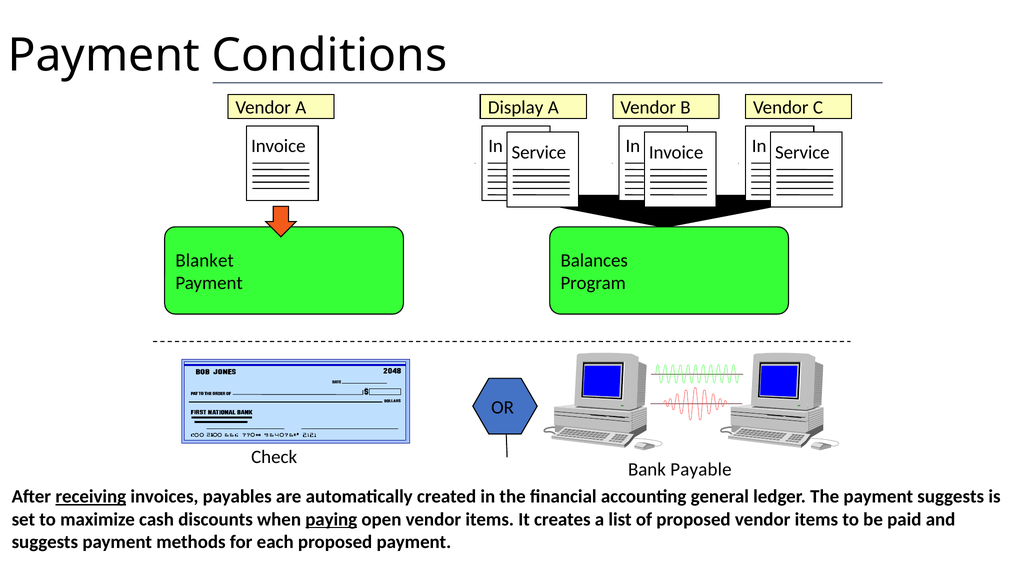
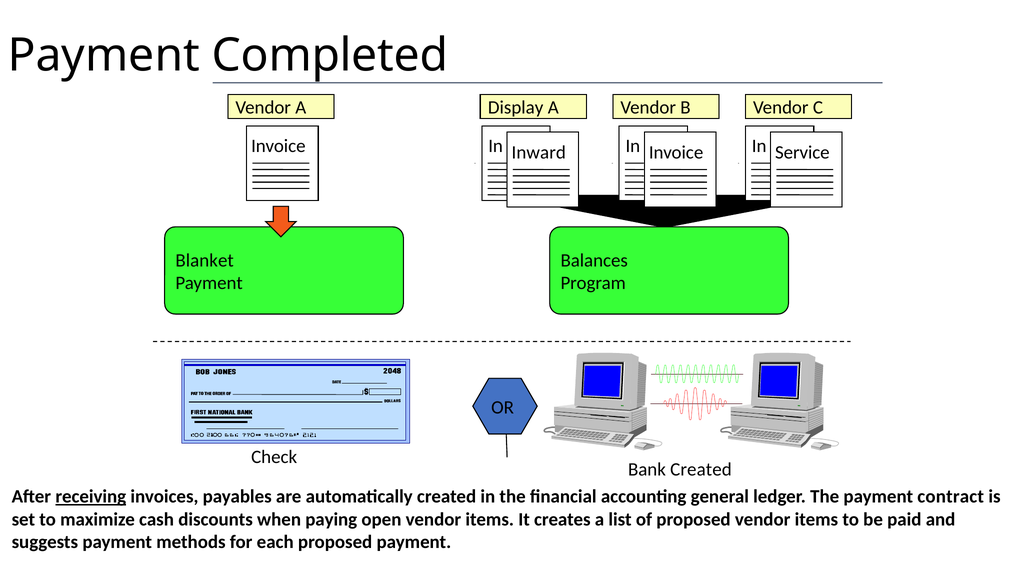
Conditions: Conditions -> Completed (330, 55)
Service: Service -> Inward (539, 152)
Bank Payable: Payable -> Created (701, 469)
payment suggests: suggests -> contract (951, 497)
paying underline: present -> none (331, 519)
